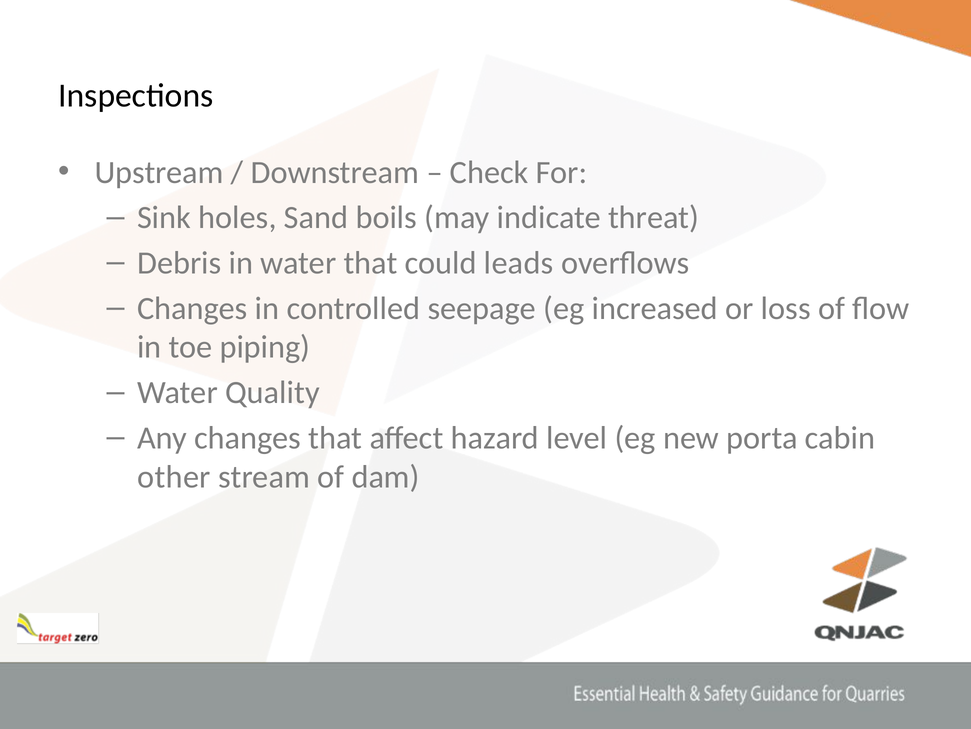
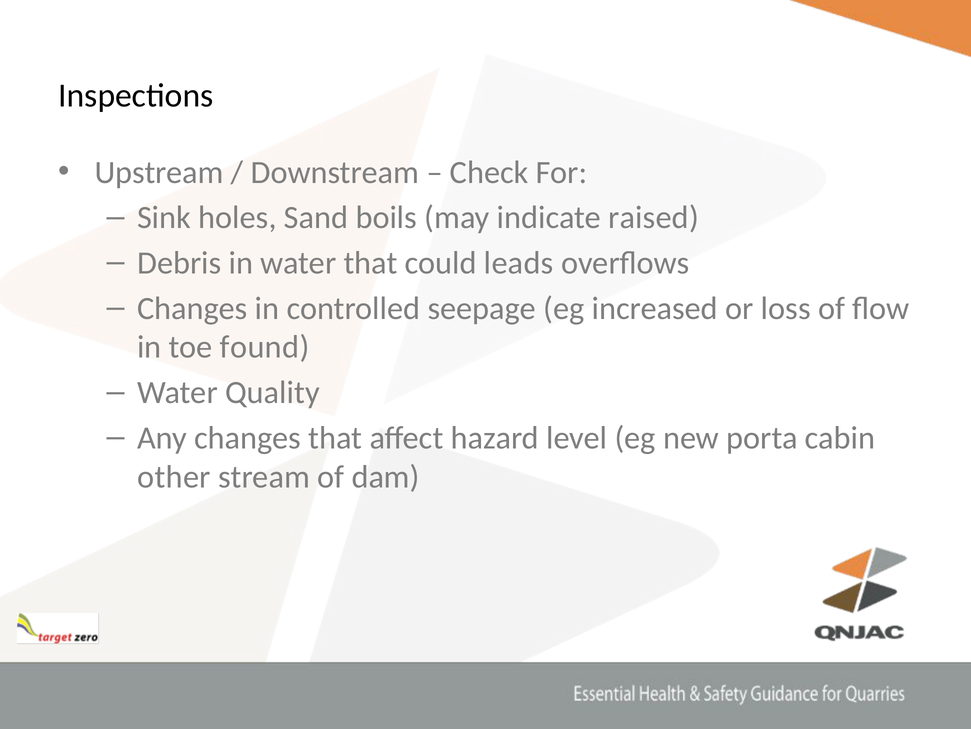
threat: threat -> raised (653, 217)
piping: piping -> found (265, 347)
